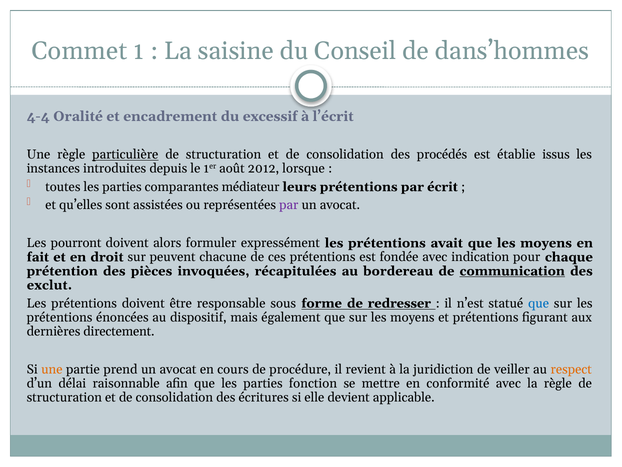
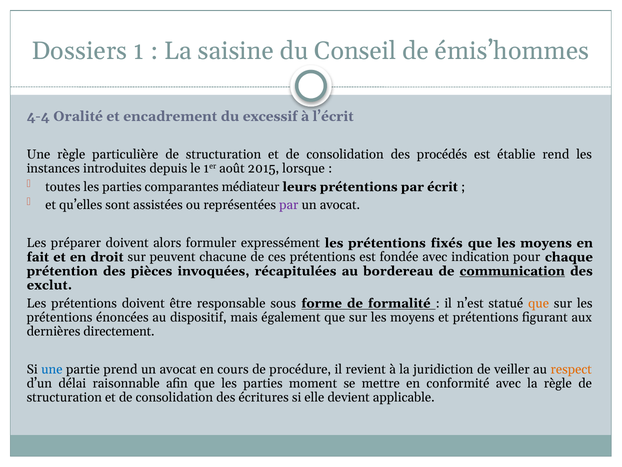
Commet: Commet -> Dossiers (79, 51)
dans’hommes: dans’hommes -> émis’hommes (512, 51)
particulière underline: present -> none (125, 154)
issus: issus -> rend (556, 154)
2012: 2012 -> 2015 (263, 168)
pourront: pourront -> préparer (76, 243)
avait: avait -> fixés (447, 243)
redresser: redresser -> formalité (399, 303)
que colour: blue -> orange (539, 303)
une colour: orange -> blue (52, 369)
fonction: fonction -> moment (313, 383)
